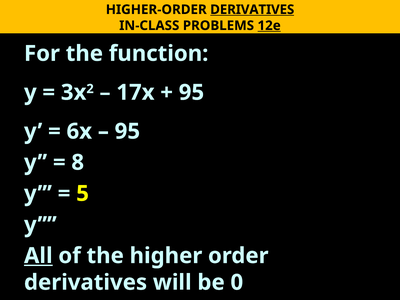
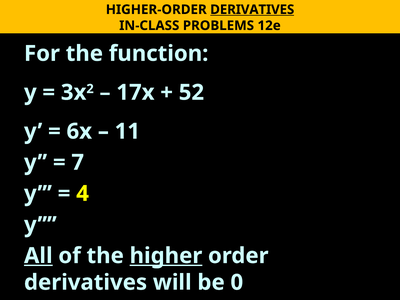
12e underline: present -> none (269, 26)
95: 95 -> 52 (191, 92)
95: 95 -> 11 (127, 131)
8: 8 -> 7 (78, 162)
5: 5 -> 4 (83, 194)
higher underline: none -> present (166, 256)
